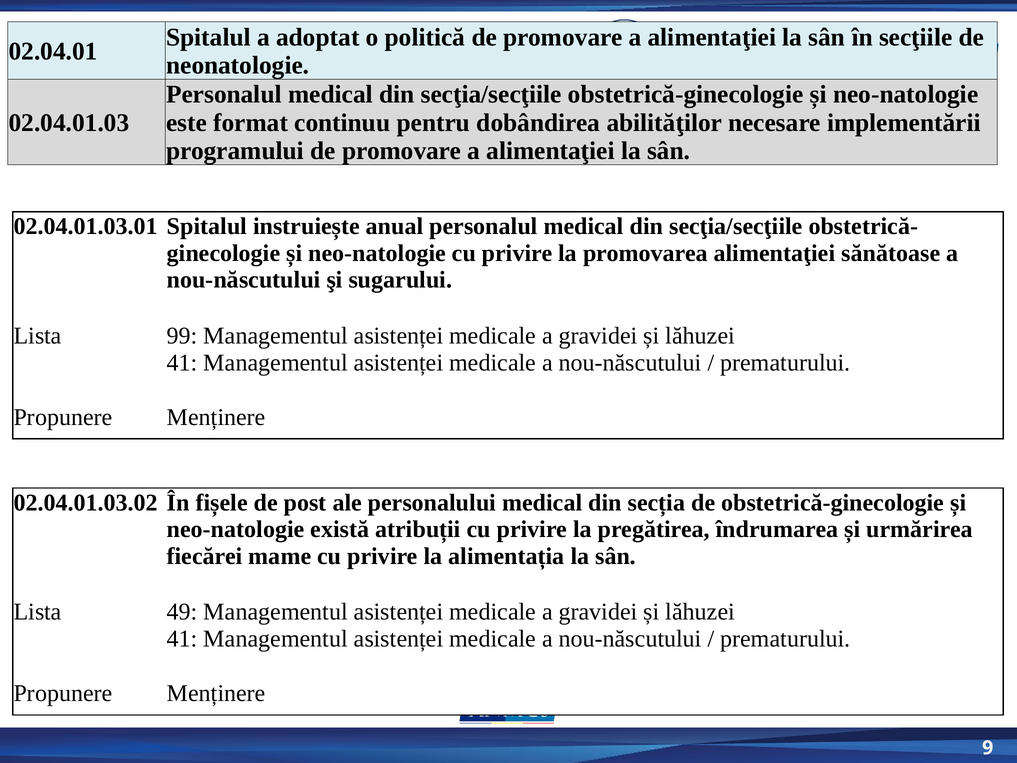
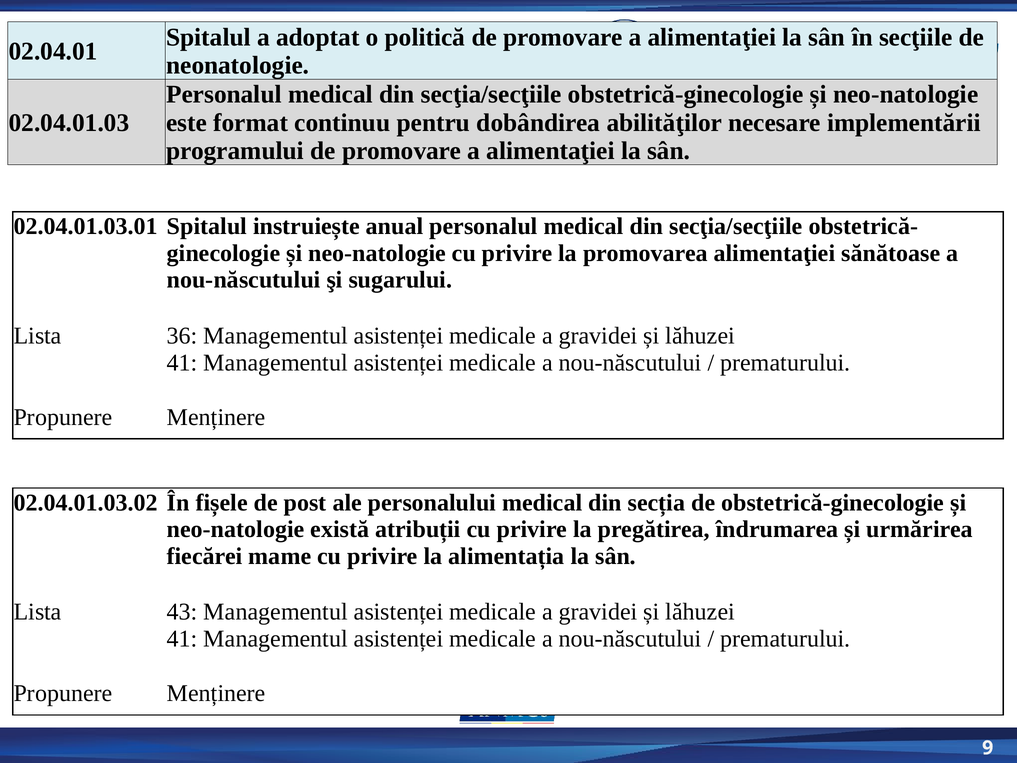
99: 99 -> 36 (182, 336)
49: 49 -> 43 (182, 612)
